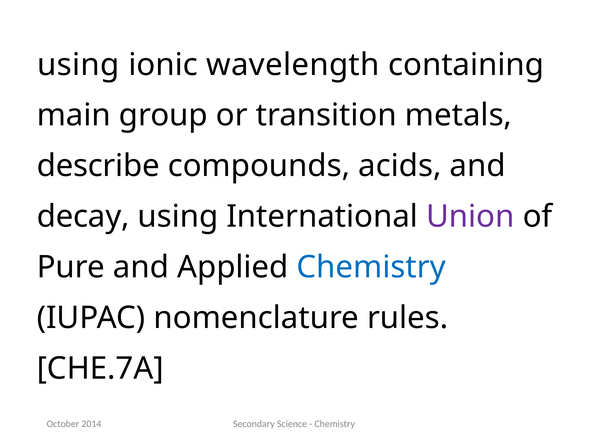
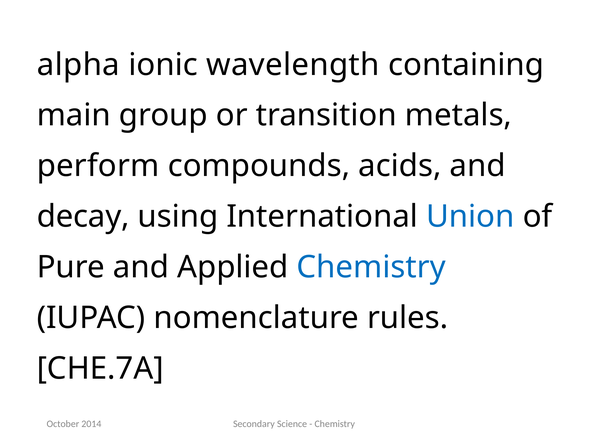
using: using -> alpha (78, 65)
describe: describe -> perform (98, 166)
Union colour: purple -> blue (470, 217)
